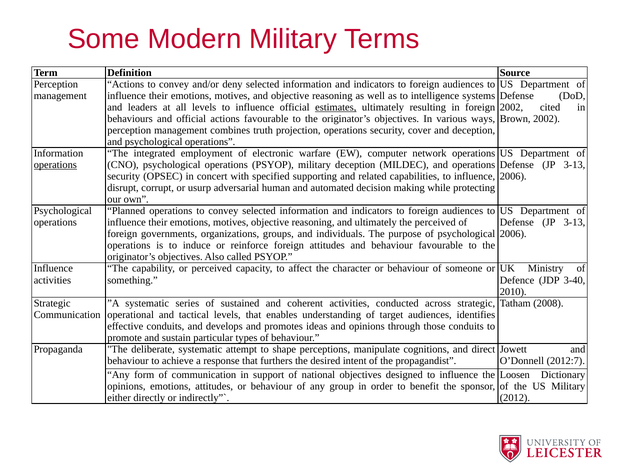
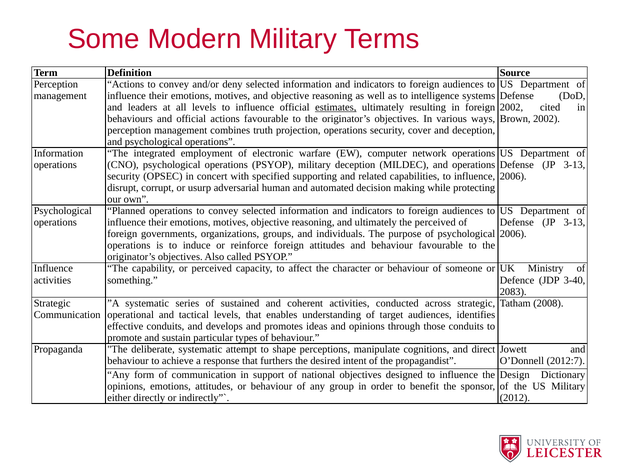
operations underline: present -> none (55, 165)
2010: 2010 -> 2083 (513, 292)
Loosen: Loosen -> Design (515, 375)
